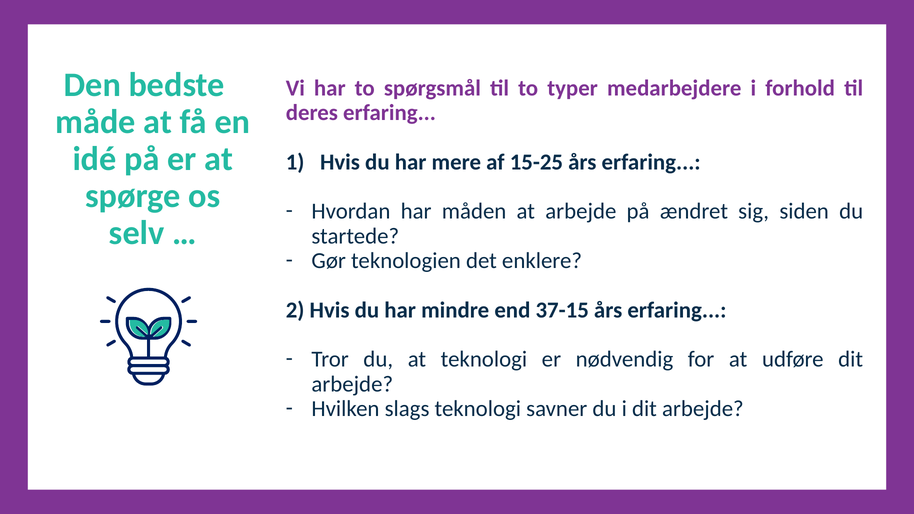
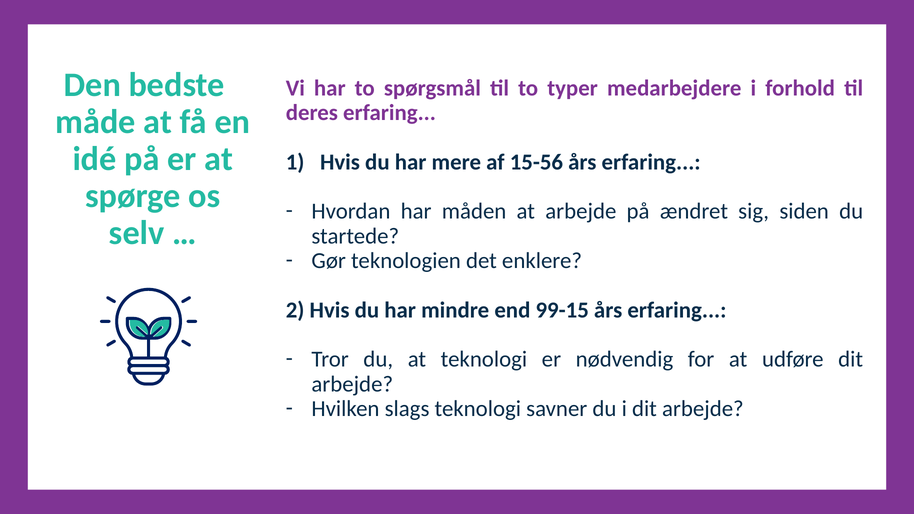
15-25: 15-25 -> 15-56 (536, 162)
37-15: 37-15 -> 99-15 (562, 310)
